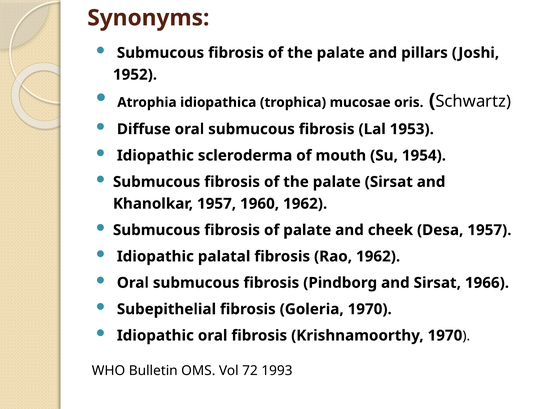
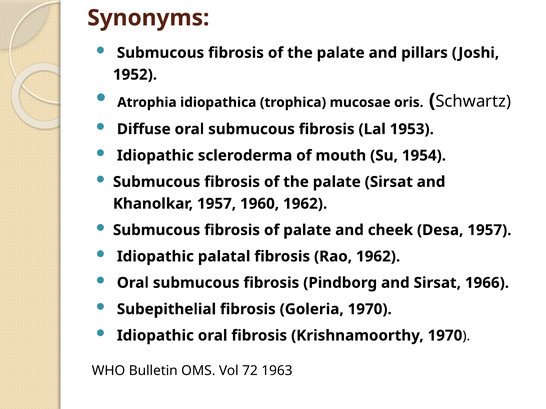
1993: 1993 -> 1963 (277, 371)
